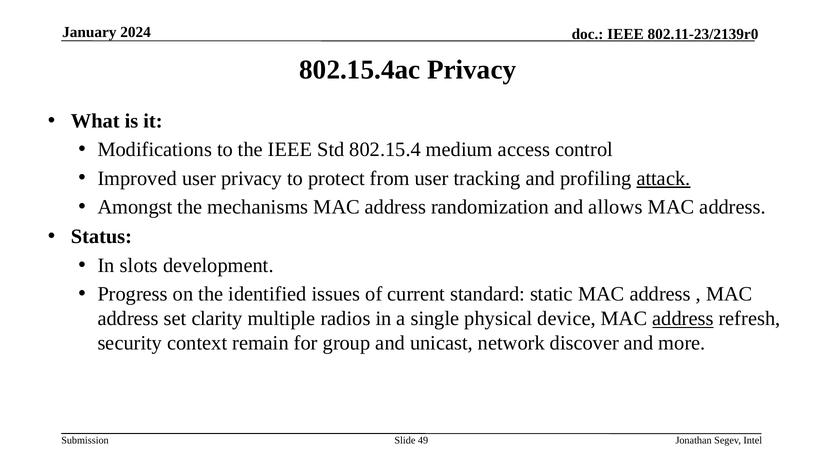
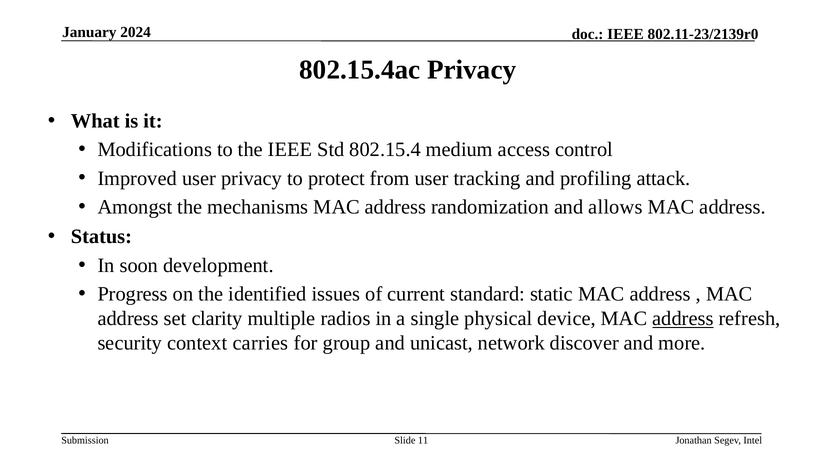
attack underline: present -> none (663, 178)
slots: slots -> soon (139, 265)
remain: remain -> carries (260, 343)
49: 49 -> 11 (423, 440)
